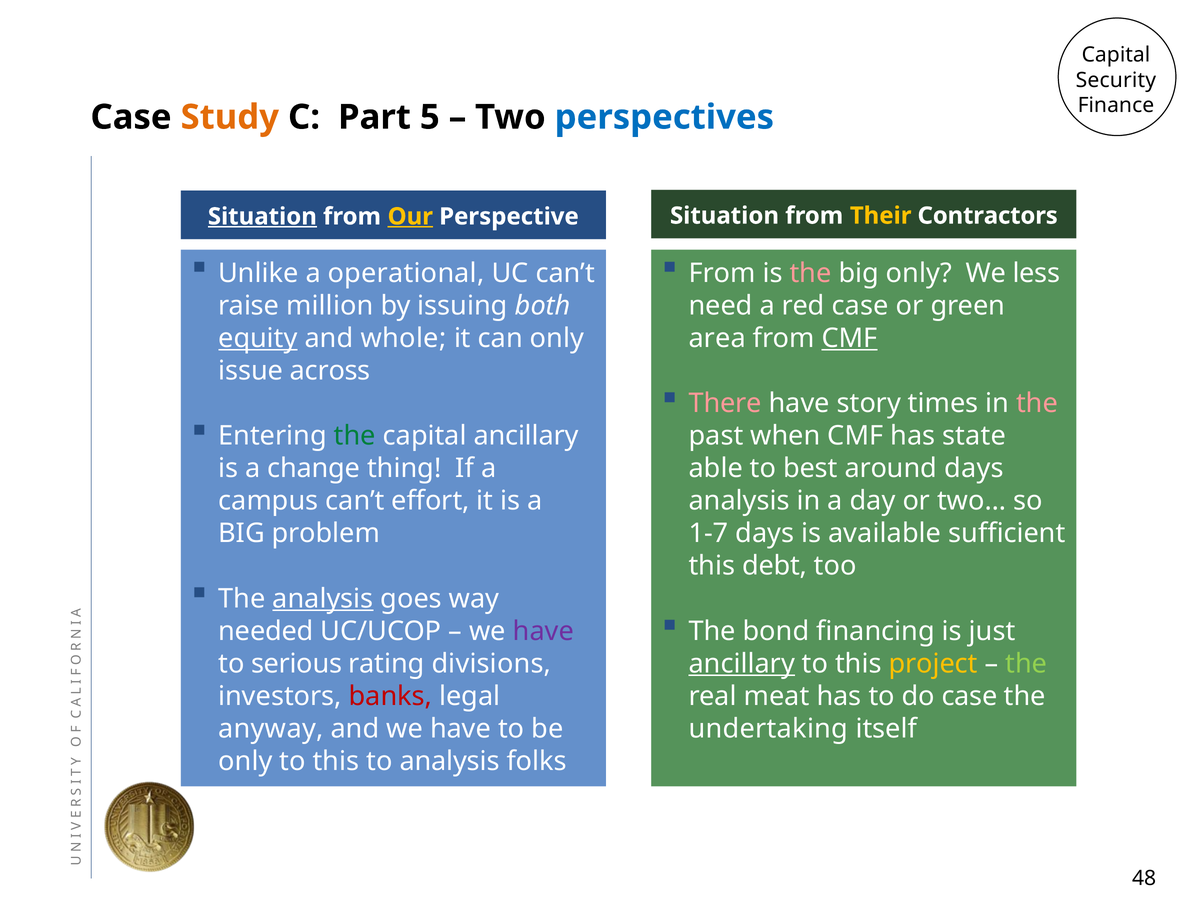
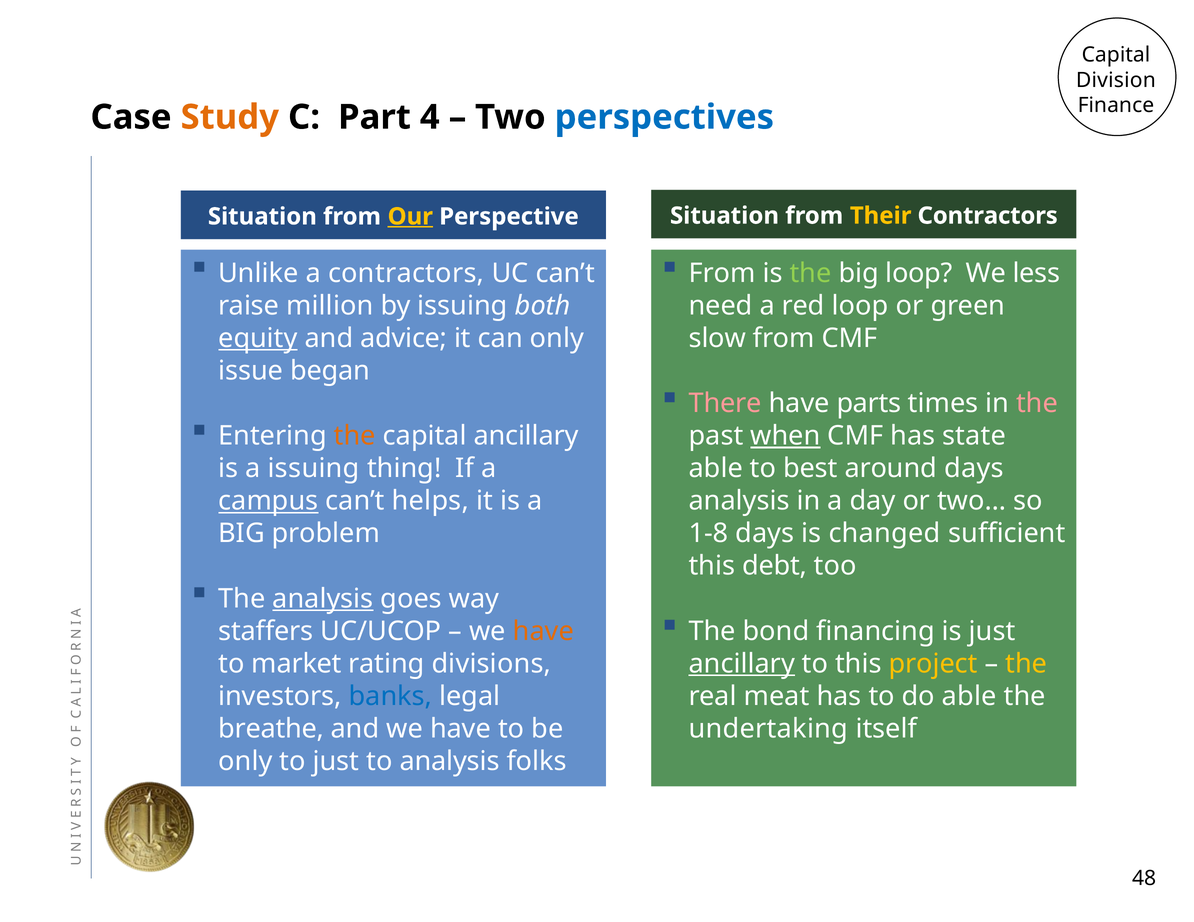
Security: Security -> Division (1116, 80)
5: 5 -> 4 (430, 117)
Situation underline: present -> none (262, 217)
a operational: operational -> contractors (406, 273)
the colour: pink -> light green (811, 273)
big only: only -> loop (919, 273)
red case: case -> loop (860, 306)
whole: whole -> advice (404, 338)
area: area -> slow (717, 338)
CMF underline: present -> none (850, 338)
across: across -> began (330, 371)
story: story -> parts (869, 404)
the colour: green -> orange (355, 436)
when underline: none -> present (785, 436)
a change: change -> issuing (314, 469)
campus underline: none -> present (268, 501)
effort: effort -> helps (430, 501)
1-7: 1-7 -> 1-8 (709, 534)
available: available -> changed (885, 534)
needed: needed -> staffers (266, 632)
have colour: purple -> orange (543, 632)
serious: serious -> market (297, 664)
the colour: light green -> yellow (1026, 664)
banks colour: red -> blue (390, 697)
do case: case -> able (969, 697)
anyway: anyway -> breathe (271, 729)
this: this -> just (336, 762)
